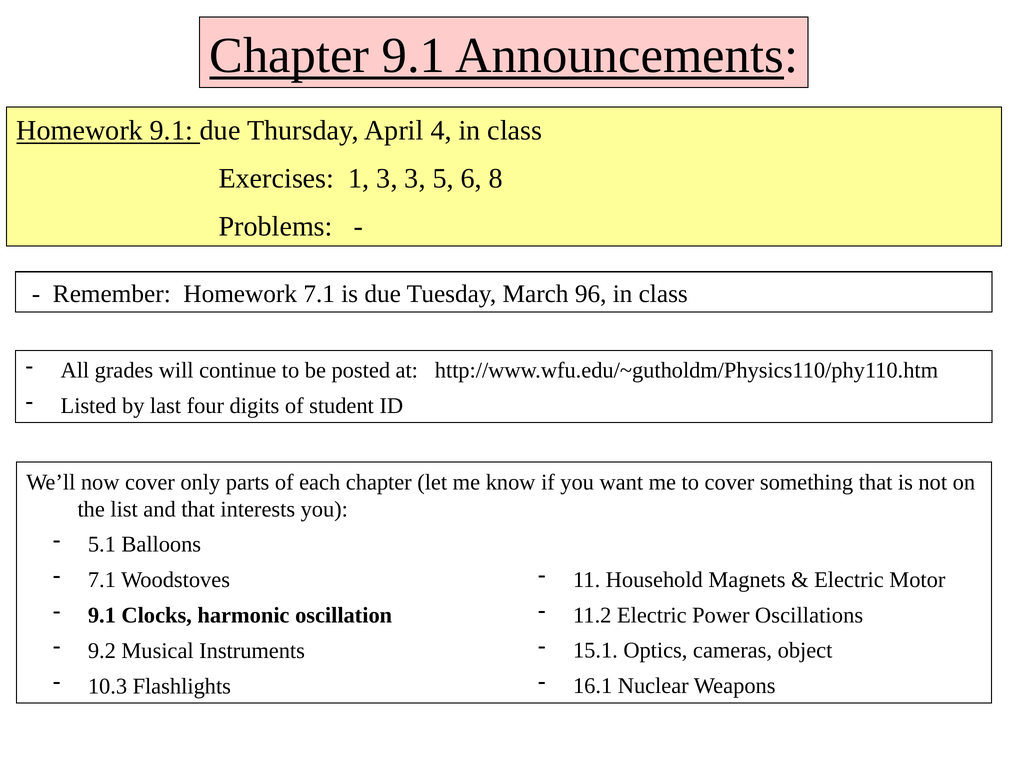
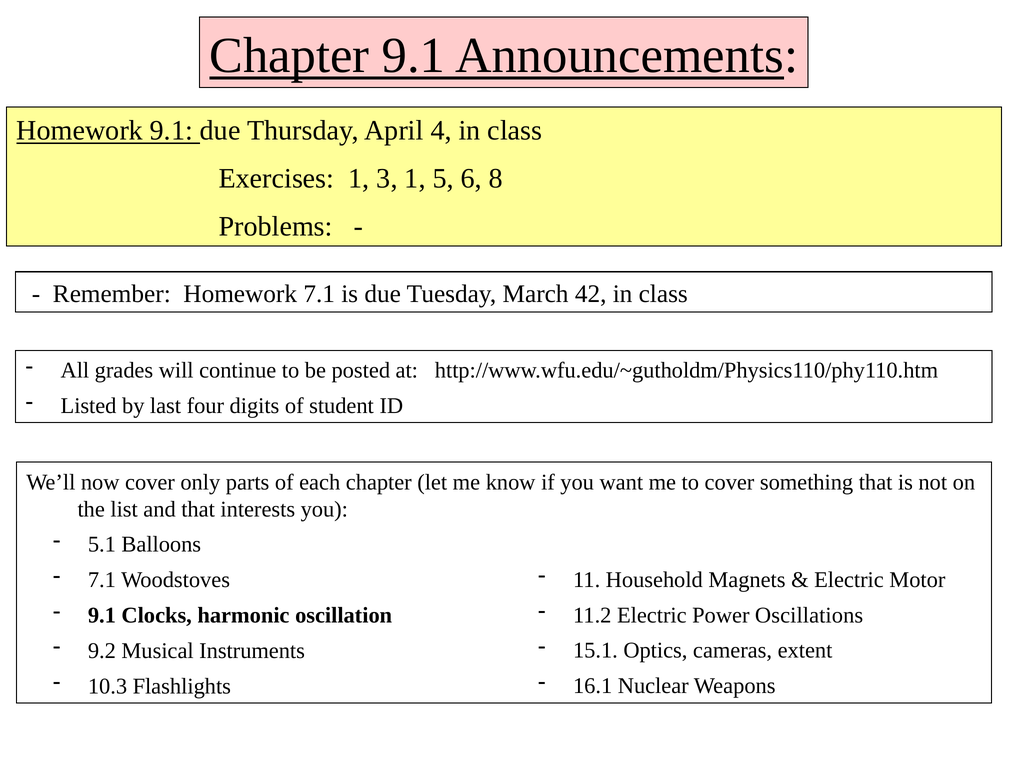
3 3: 3 -> 1 (415, 178)
96: 96 -> 42 (591, 294)
object: object -> extent (805, 651)
